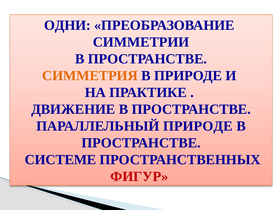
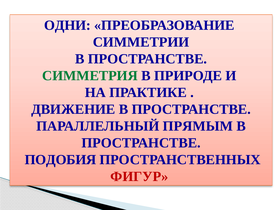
СИММЕТРИЯ colour: orange -> green (90, 76)
ПАРАЛЛЕЛЬНЫЙ ПРИРОДЕ: ПРИРОДЕ -> ПРЯМЫМ (198, 126)
СИСТЕМЕ: СИСТЕМЕ -> ПОДОБИЯ (60, 160)
